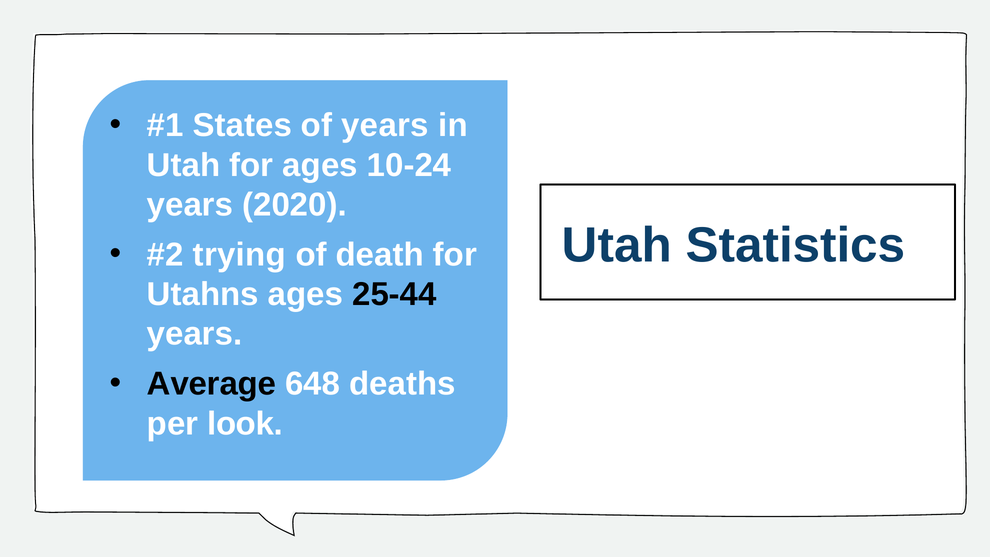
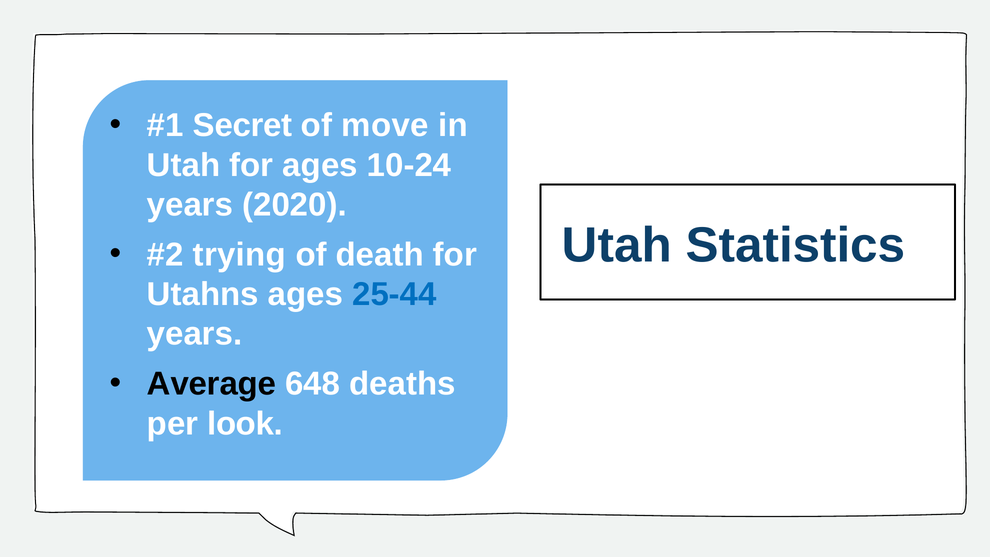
States: States -> Secret (242, 126)
of years: years -> move (385, 126)
25-44 colour: black -> blue (394, 294)
